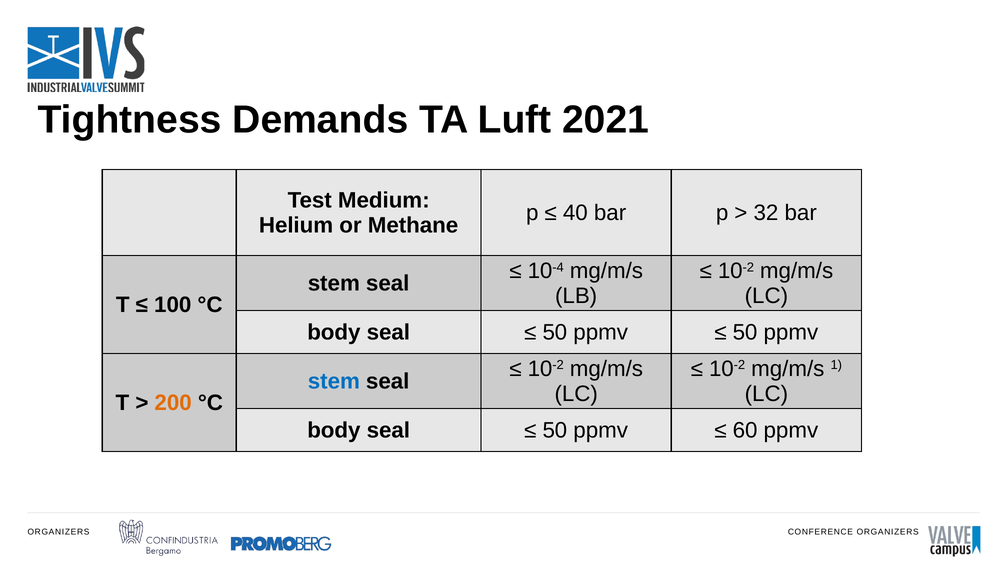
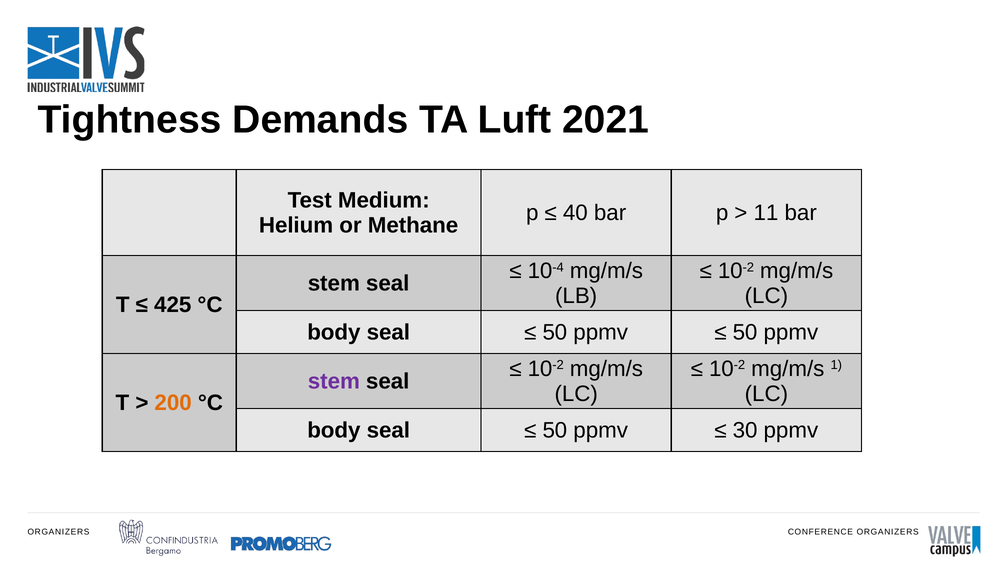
32: 32 -> 11 (766, 213)
100: 100 -> 425 (173, 305)
stem colour: blue -> purple (334, 382)
60: 60 -> 30 (745, 431)
